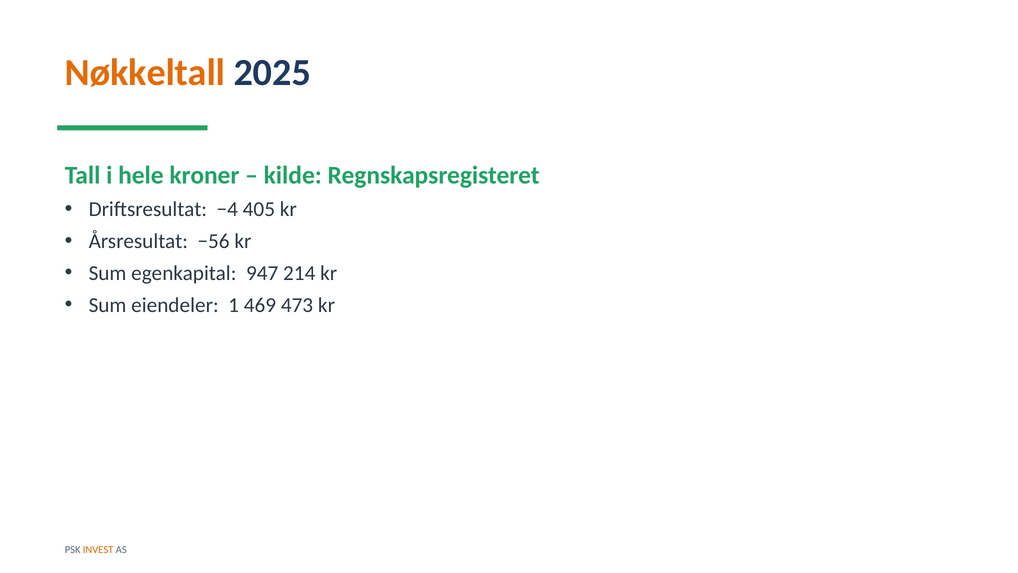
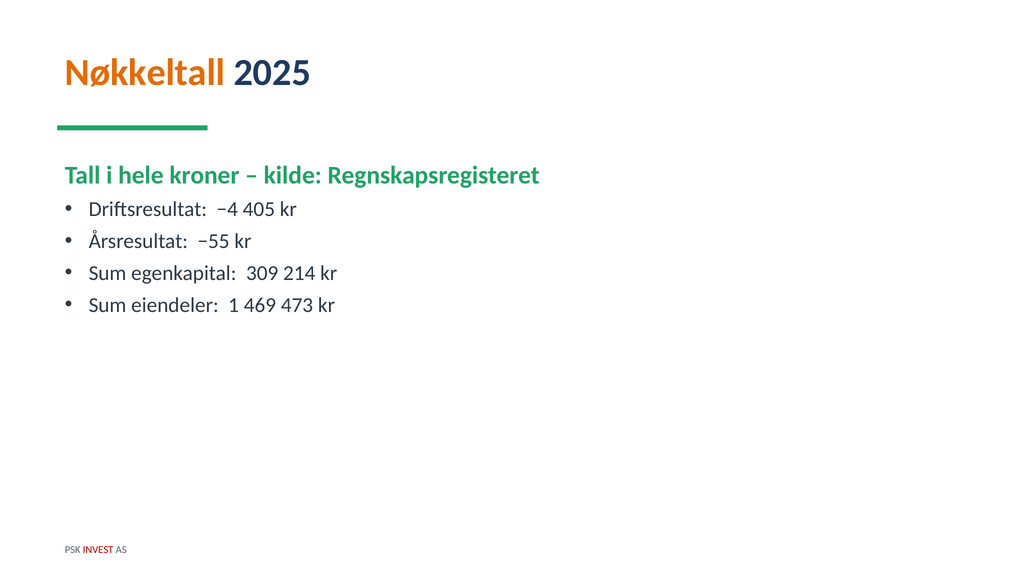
−56: −56 -> −55 (214, 241)
947: 947 -> 309 (262, 273)
INVEST colour: orange -> red (98, 549)
